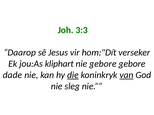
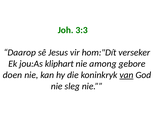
nie gebore: gebore -> among (103, 64)
dade: dade -> doen (12, 75)
die underline: present -> none (73, 75)
